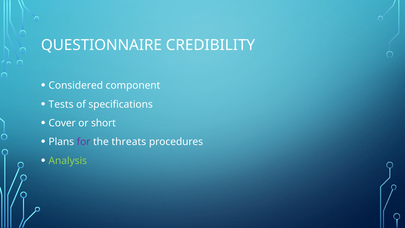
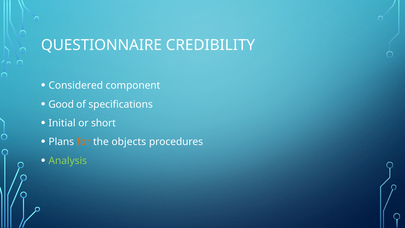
Tests: Tests -> Good (61, 104)
Cover: Cover -> Initial (62, 123)
for colour: purple -> orange (84, 142)
threats: threats -> objects (129, 142)
